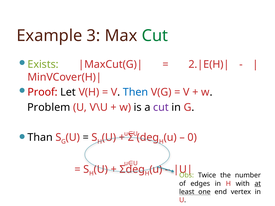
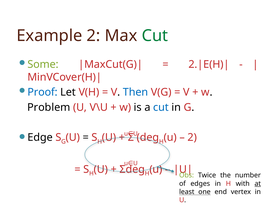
Example 3: 3 -> 2 (93, 36)
Exists: Exists -> Some (43, 64)
Proof colour: red -> blue (43, 92)
cut colour: purple -> blue (161, 107)
Than: Than -> Edge (40, 138)
0: 0 -> 2 (192, 138)
